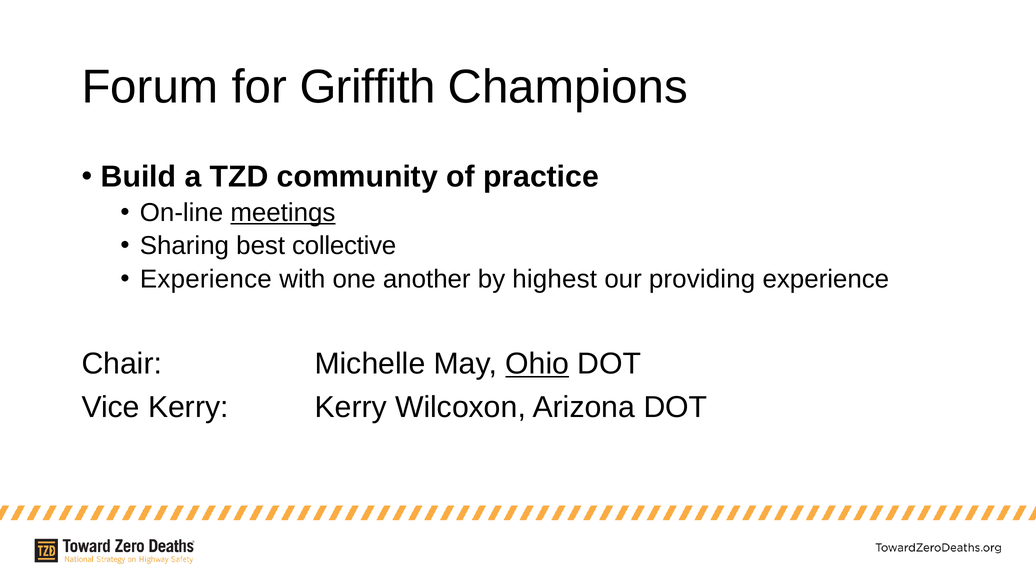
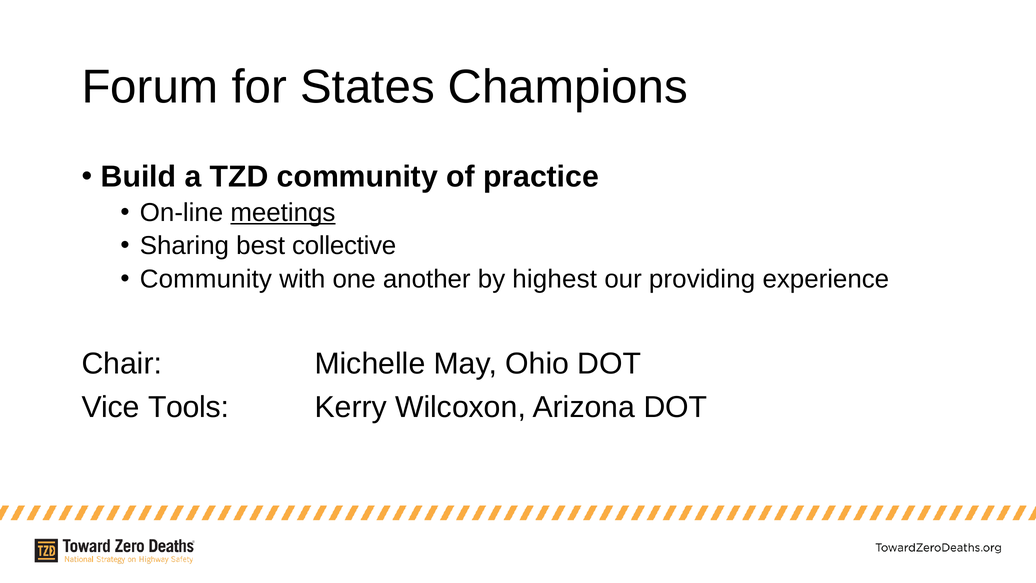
Griffith: Griffith -> States (367, 87)
Experience: Experience -> Community (206, 279)
Ohio underline: present -> none (537, 364)
Vice Kerry: Kerry -> Tools (188, 407)
